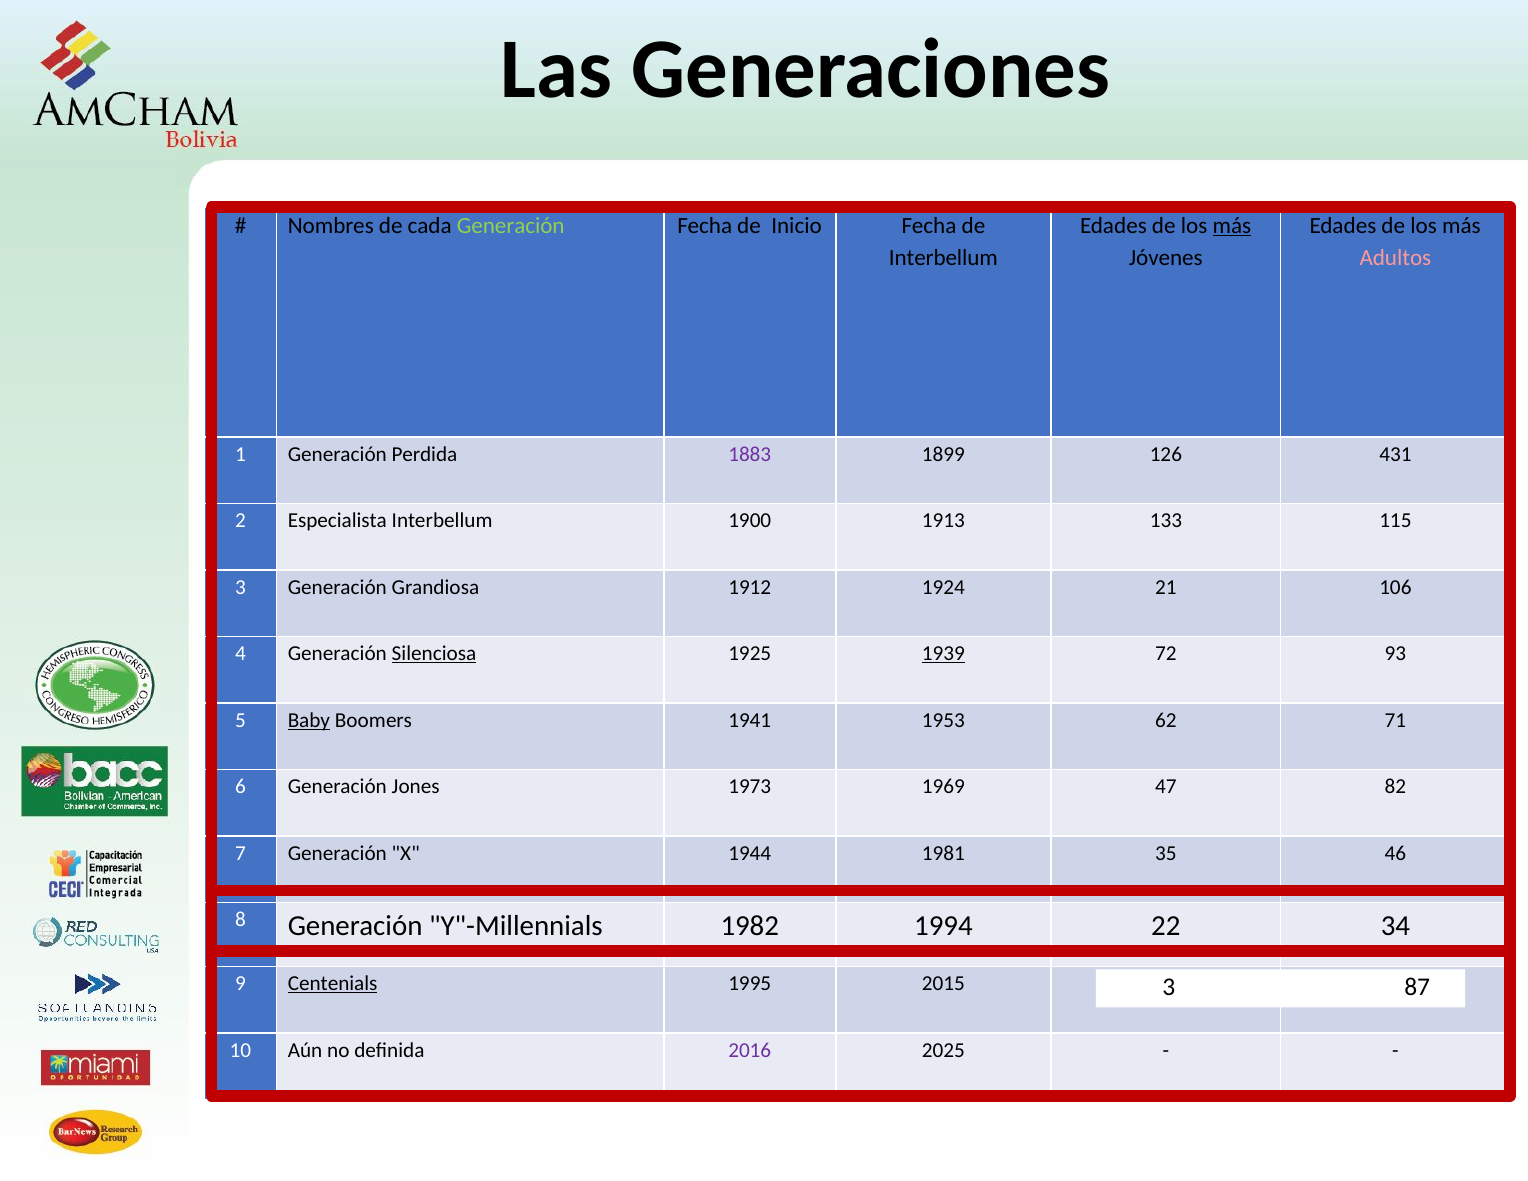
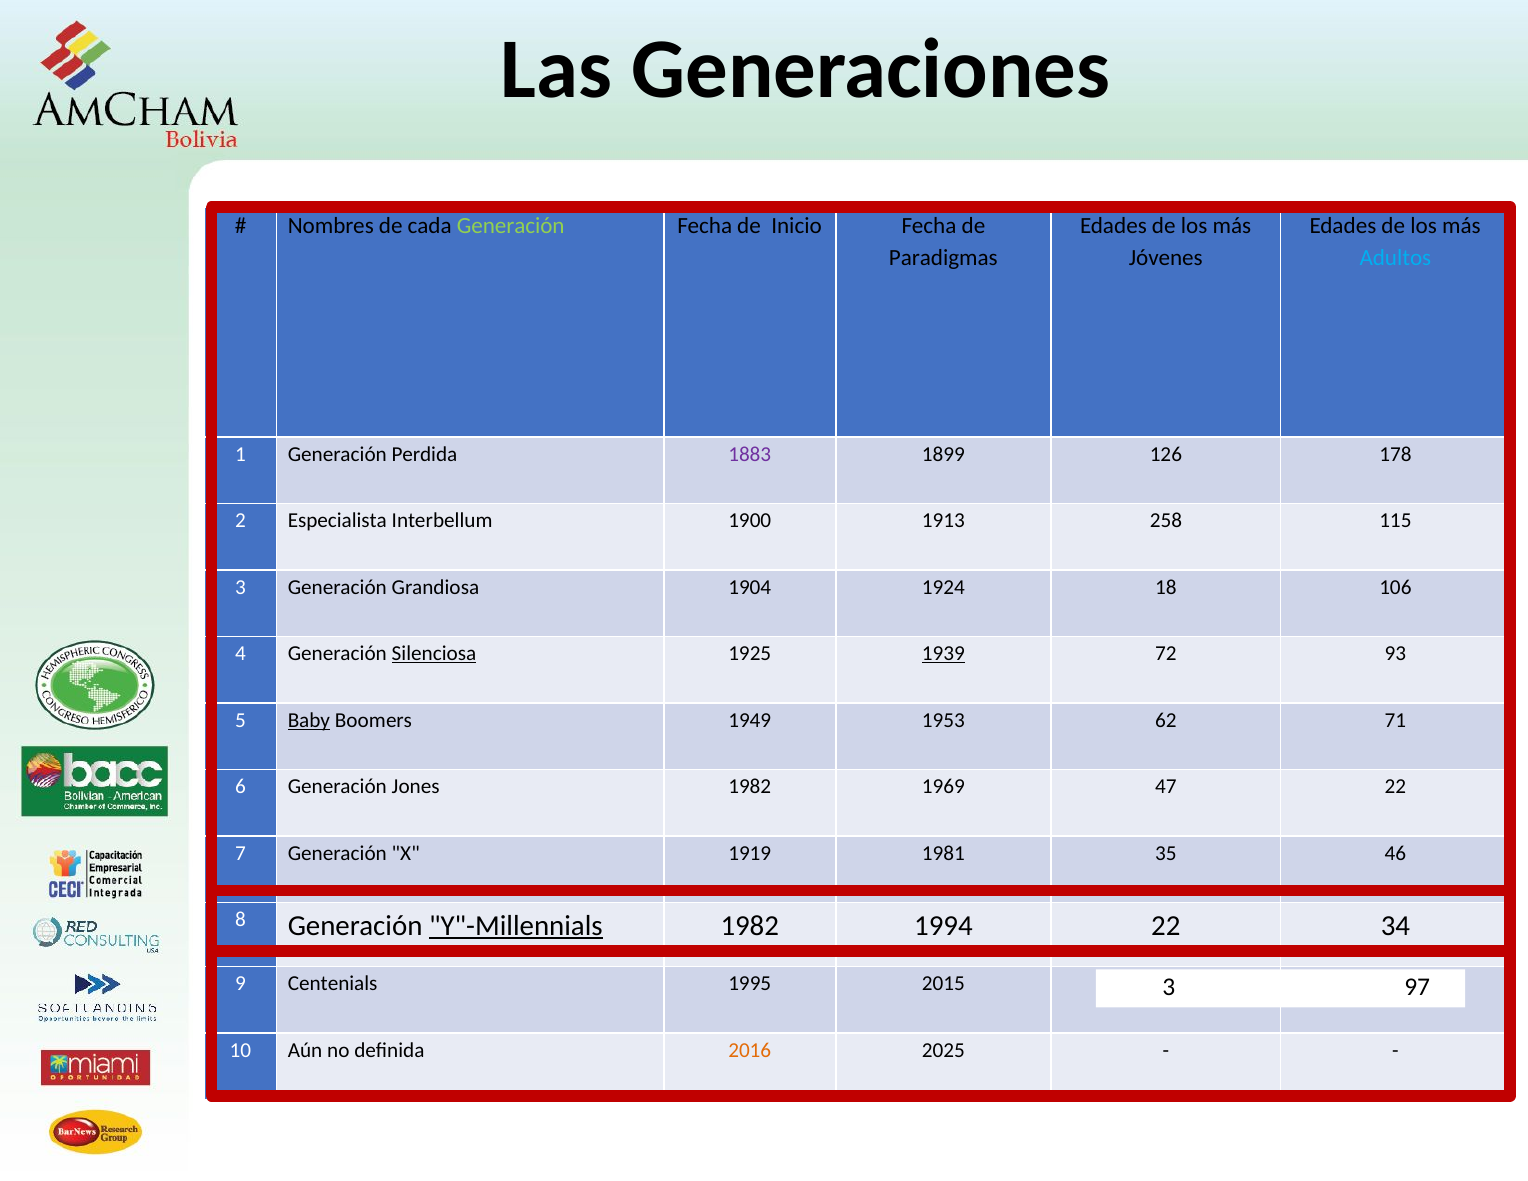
más underline: present -> none (1232, 226)
Interbellum: Interbellum -> Paradigmas (943, 258)
Adultos colour: pink -> light blue (1395, 258)
431: 431 -> 178 (1395, 454)
133: 133 -> 258 (1166, 521)
1912: 1912 -> 1904 (750, 587)
21: 21 -> 18 (1166, 587)
1941: 1941 -> 1949 (750, 720)
Jones 1973: 1973 -> 1982 (750, 787)
47 82: 82 -> 22 (1395, 787)
1944: 1944 -> 1919 (750, 853)
Y"-Millennials underline: none -> present (516, 926)
Centenials underline: present -> none (333, 983)
87: 87 -> 97 (1417, 987)
2016 colour: purple -> orange (750, 1050)
